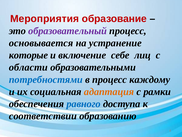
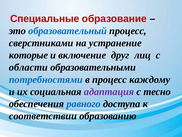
Мероприятия: Мероприятия -> Специальные (45, 19)
образовательный colour: purple -> blue (68, 31)
основывается: основывается -> сверстниками (41, 43)
себе: себе -> друг (120, 55)
адаптация colour: orange -> purple (109, 91)
рамки: рамки -> тесно (157, 91)
